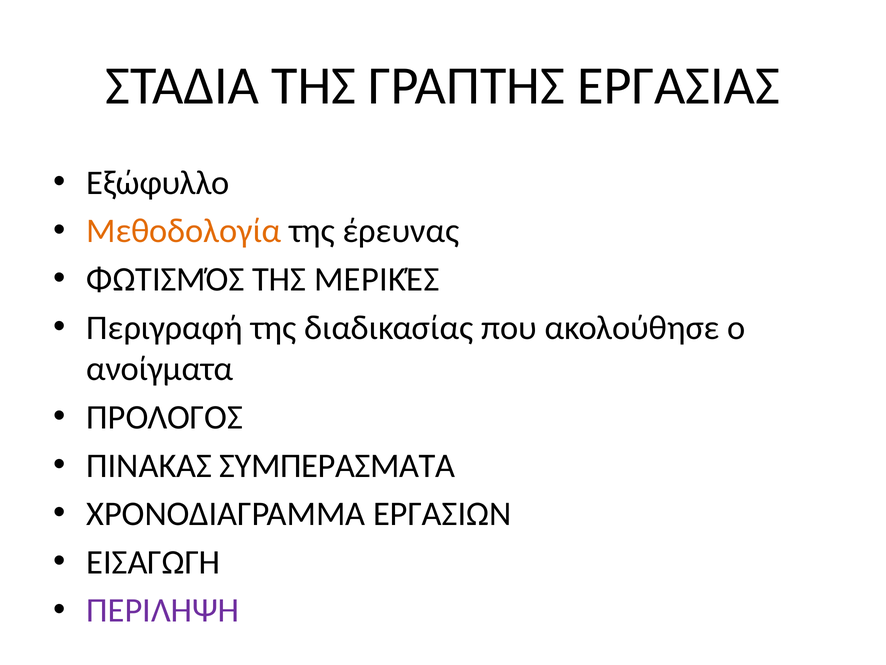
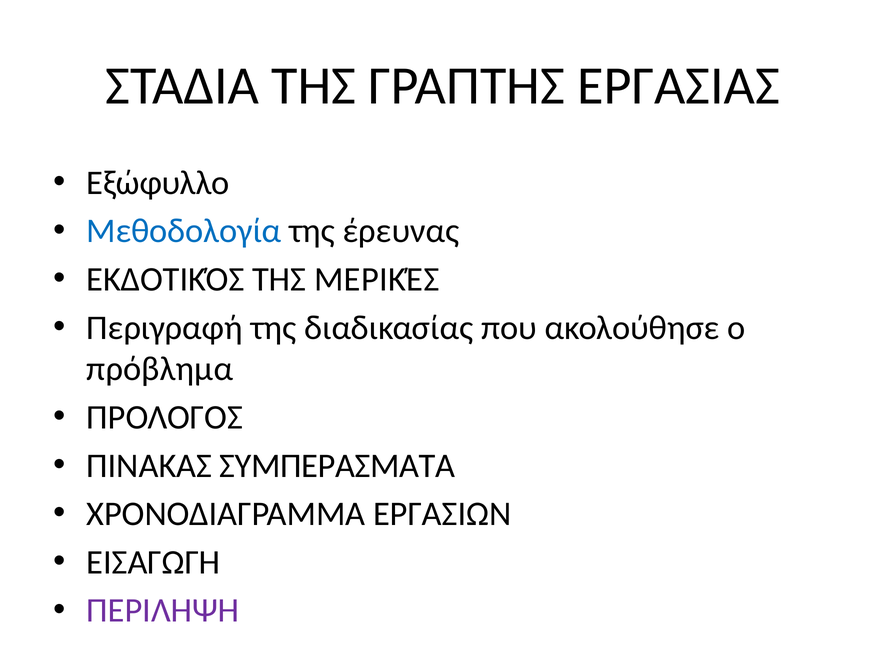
Μεθοδολογία colour: orange -> blue (184, 231)
ΦΩΤΙΣΜΌΣ: ΦΩΤΙΣΜΌΣ -> ΕΚΔΟΤΙΚΌΣ (165, 279)
ανοίγματα: ανοίγματα -> πρόβλημα (160, 369)
